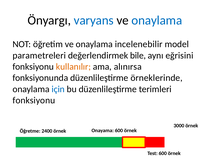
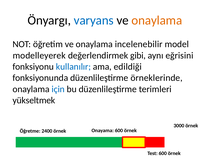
onaylama colour: blue -> orange (157, 20)
parametreleri: parametreleri -> modelleyerek (39, 55)
bile: bile -> gibi (138, 55)
kullanılır colour: orange -> blue (73, 66)
alınırsa: alınırsa -> edildiği (128, 66)
fonksiyonu: fonksiyonu -> yükseltmek (34, 100)
